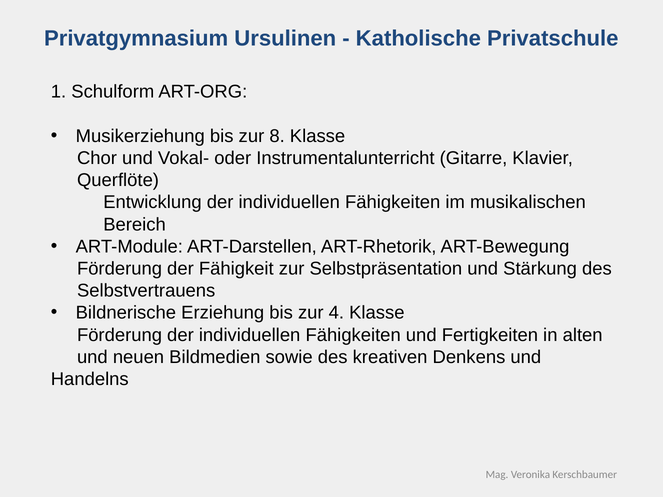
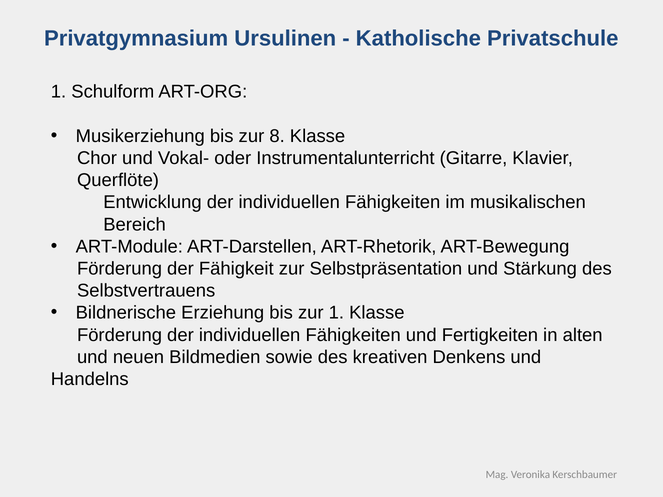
zur 4: 4 -> 1 (336, 313)
